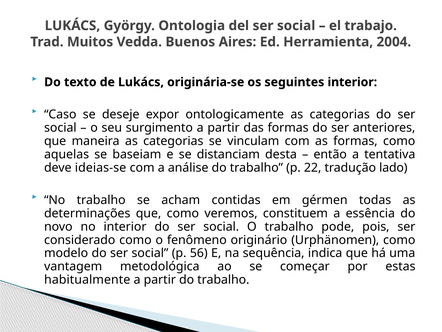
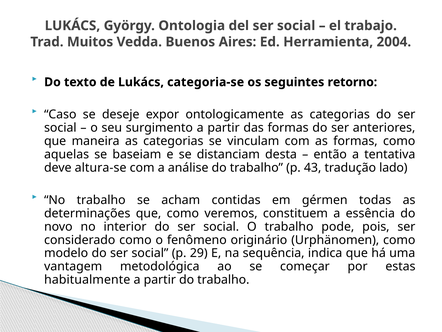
originária-se: originária-se -> categoria-se (206, 82)
seguintes interior: interior -> retorno (352, 82)
ideias-se: ideias-se -> altura-se (101, 167)
22: 22 -> 43 (313, 167)
56: 56 -> 29 (199, 253)
